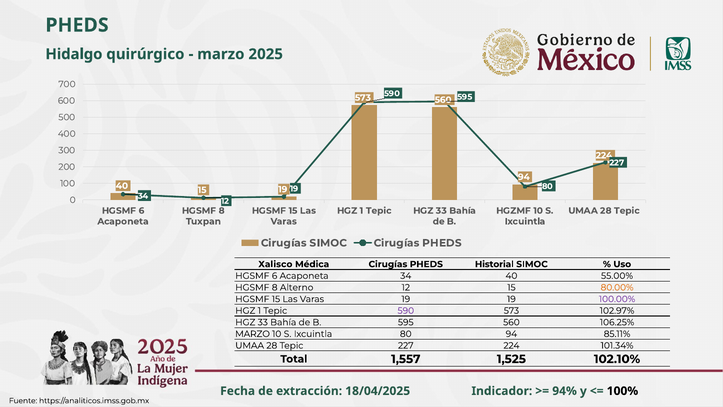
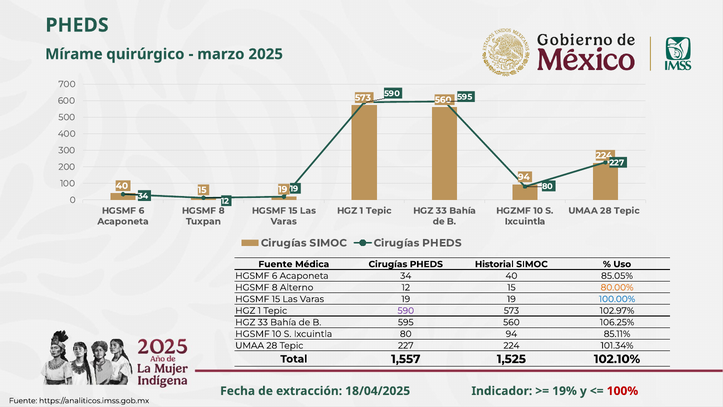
Hidalgo: Hidalgo -> Mírame (74, 54)
Xalisco: Xalisco -> Fuente (275, 264)
55.00%: 55.00% -> 85.05% (617, 276)
100.00% colour: purple -> blue (617, 299)
MARZO: MARZO -> HGSMF (252, 334)
94%: 94% -> 19% (565, 391)
100% colour: black -> red (622, 391)
